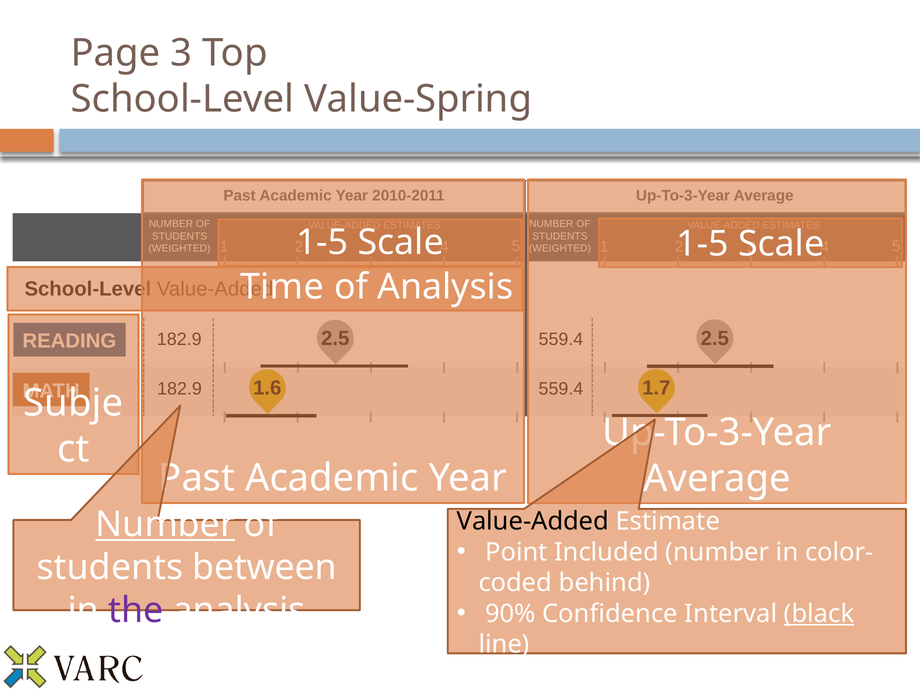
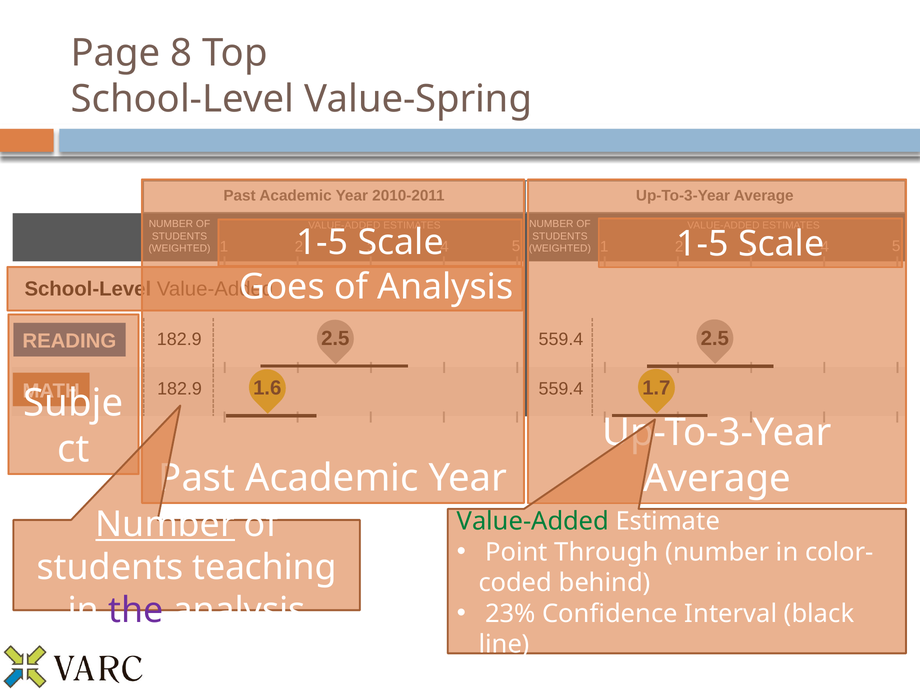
Page 3: 3 -> 8 (181, 53)
Time: Time -> Goes (282, 287)
Value-Added colour: black -> green (533, 522)
Included: Included -> Through (606, 552)
between: between -> teaching (265, 568)
90%: 90% -> 23% (510, 614)
black underline: present -> none (819, 614)
